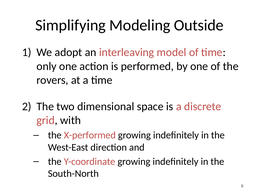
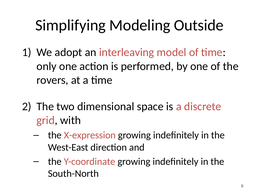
X-performed: X-performed -> X-expression (90, 135)
